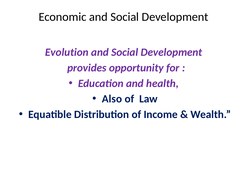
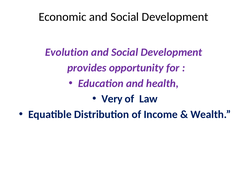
Also: Also -> Very (112, 99)
